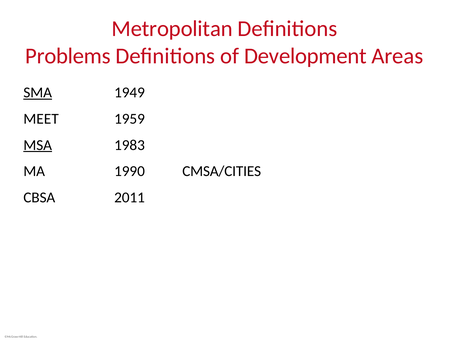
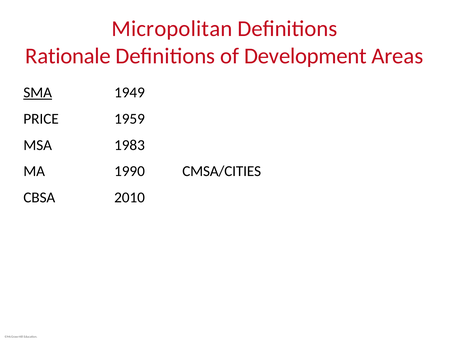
Metropolitan: Metropolitan -> Micropolitan (172, 29)
Problems: Problems -> Rationale (68, 56)
MEET: MEET -> PRICE (41, 119)
MSA underline: present -> none (38, 145)
2011: 2011 -> 2010 (130, 198)
